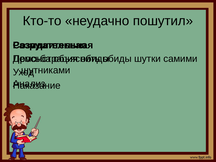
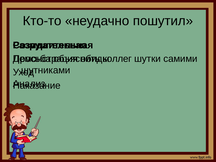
обиды: обиды -> коллег (117, 59)
